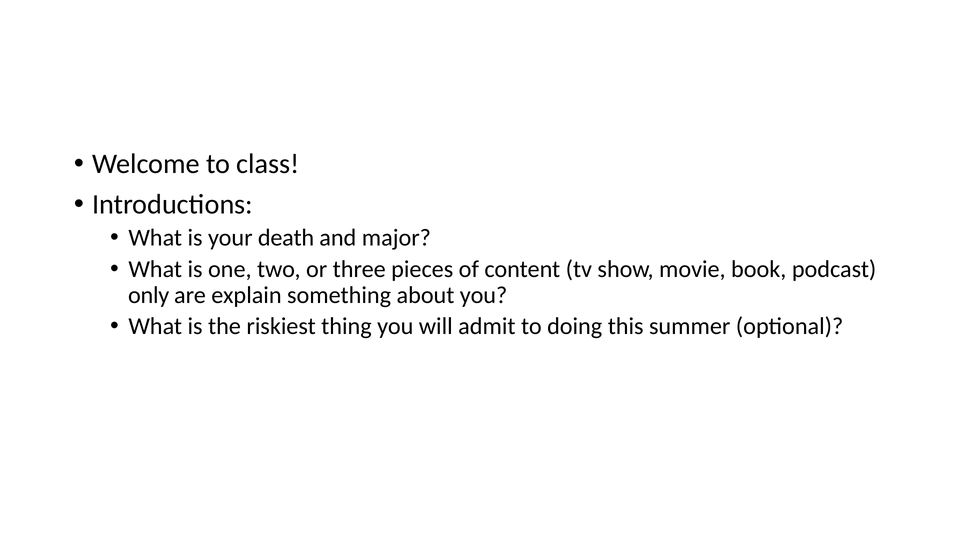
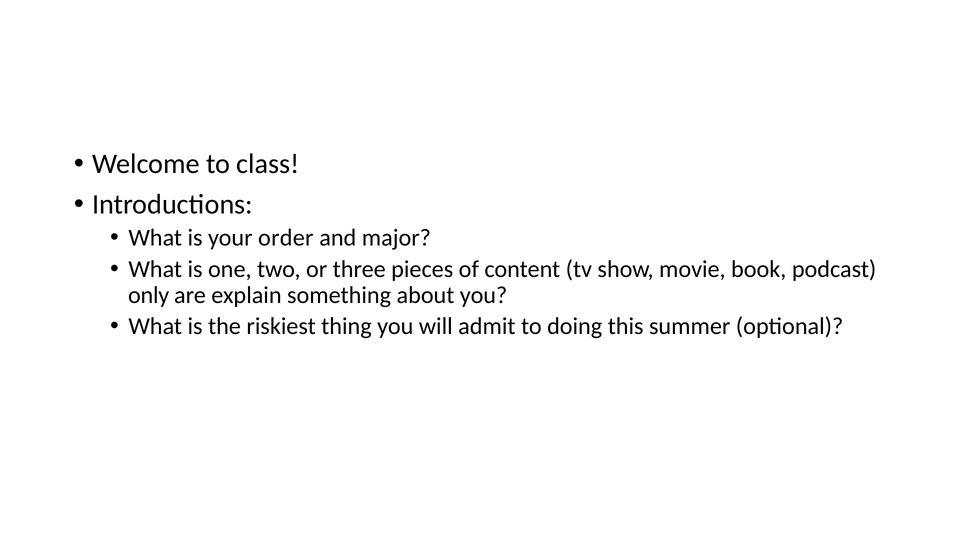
death: death -> order (286, 238)
